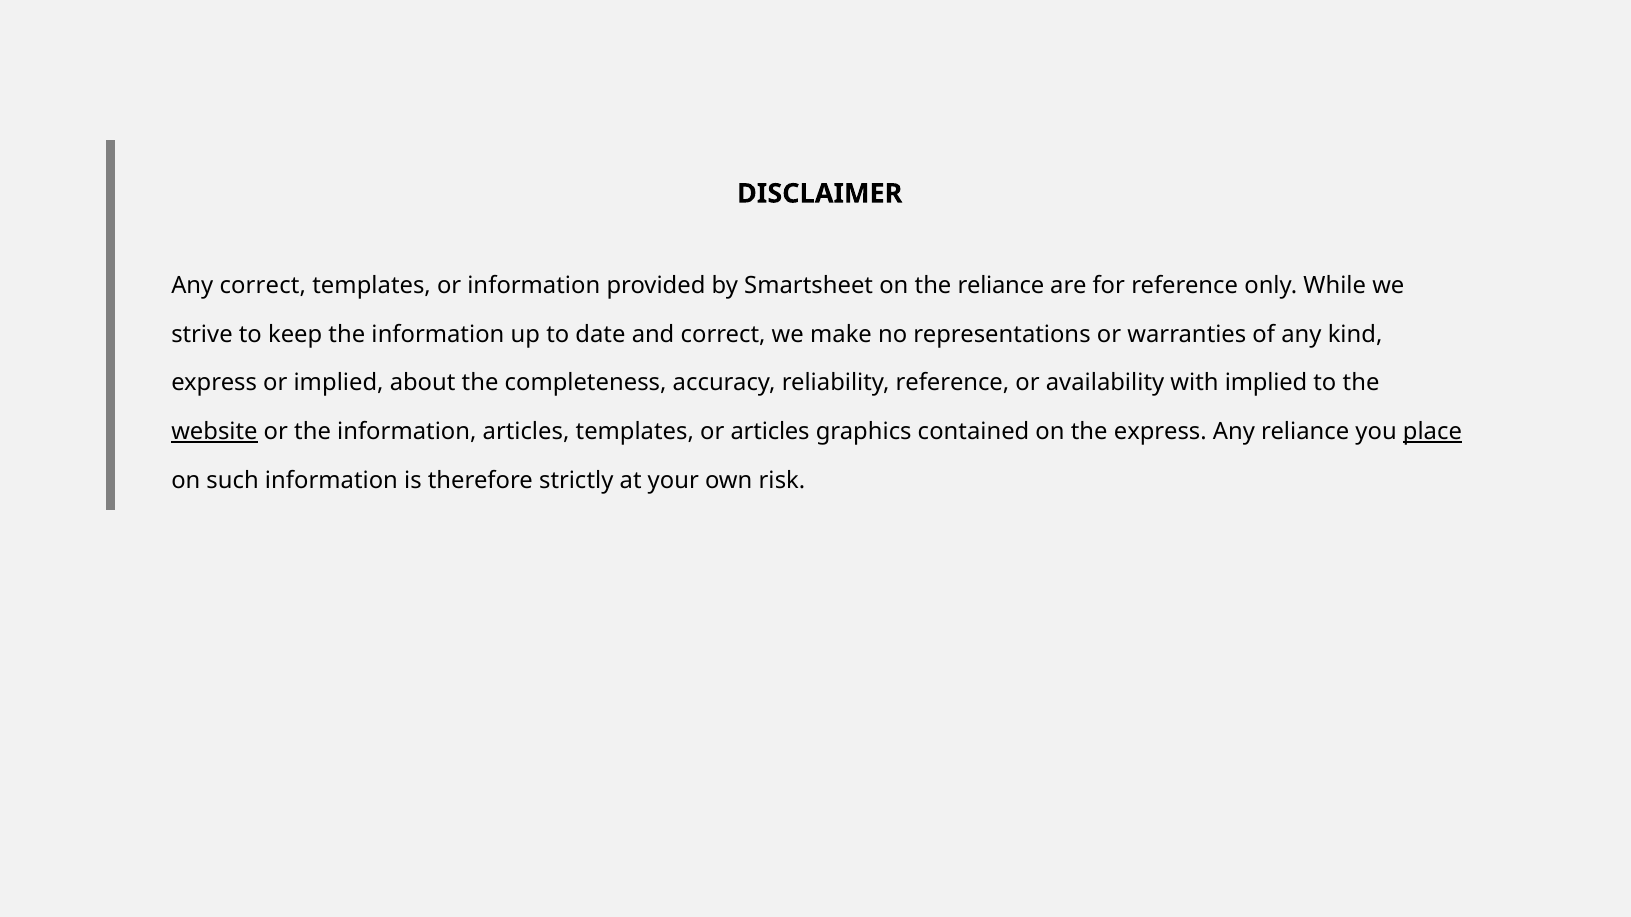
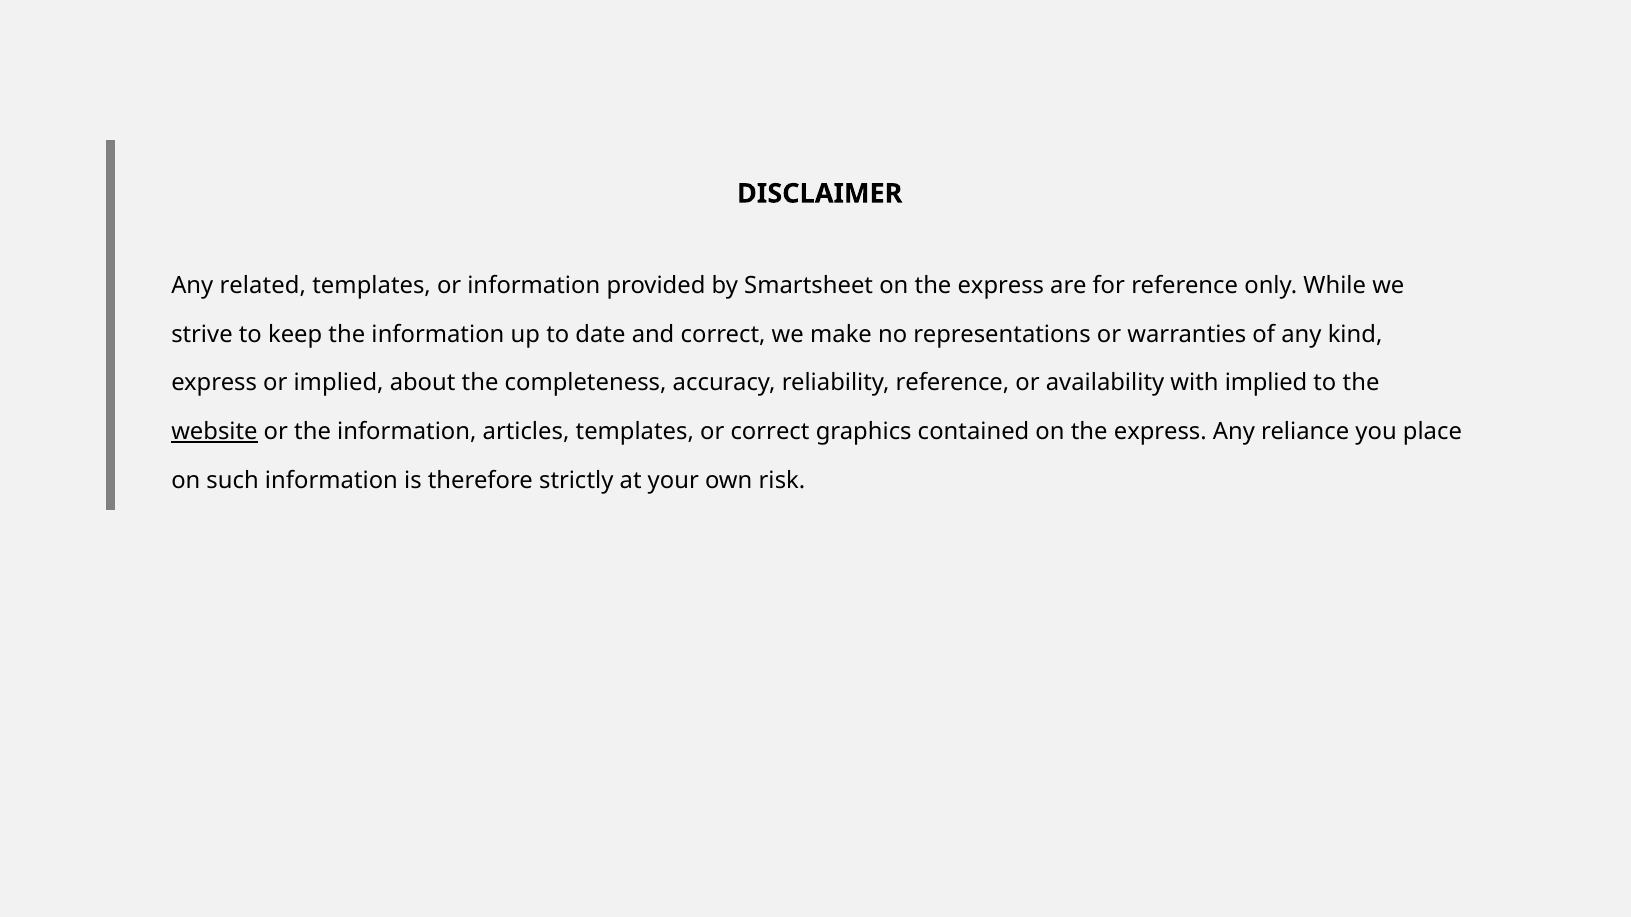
Any correct: correct -> related (263, 286)
Smartsheet on the reliance: reliance -> express (1001, 286)
or articles: articles -> correct (770, 432)
place underline: present -> none (1432, 432)
